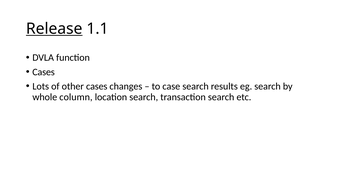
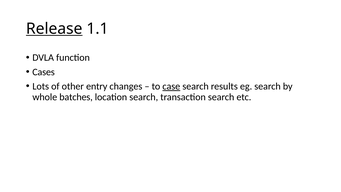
other cases: cases -> entry (97, 86)
case underline: none -> present (171, 86)
column: column -> batches (76, 97)
